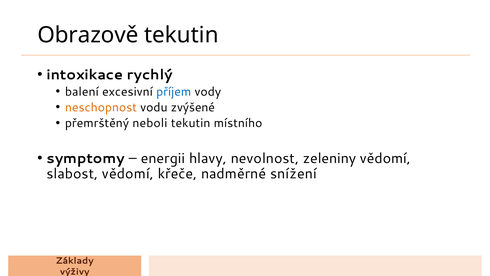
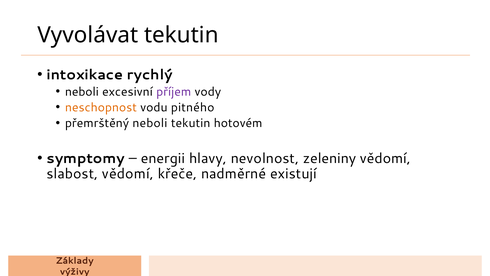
Obrazově: Obrazově -> Vyvolávat (88, 35)
balení: balení -> neboli (82, 92)
příjem colour: blue -> purple (174, 92)
zvýšené: zvýšené -> pitného (193, 107)
místního: místního -> hotovém (238, 123)
snížení: snížení -> existují (293, 174)
